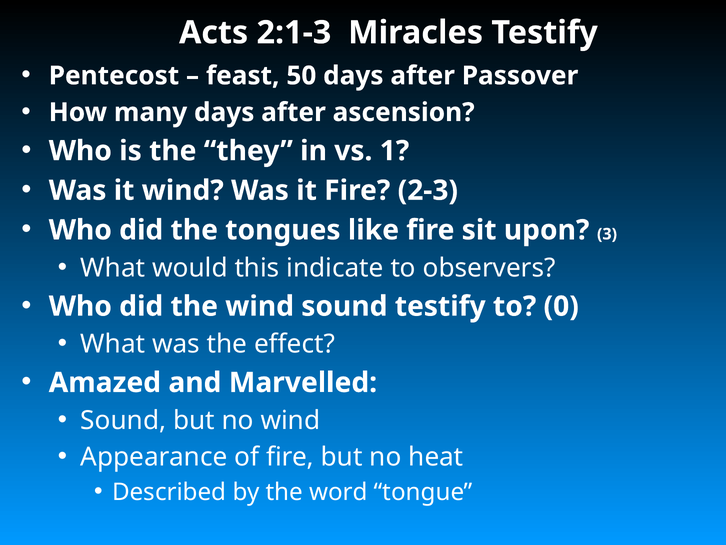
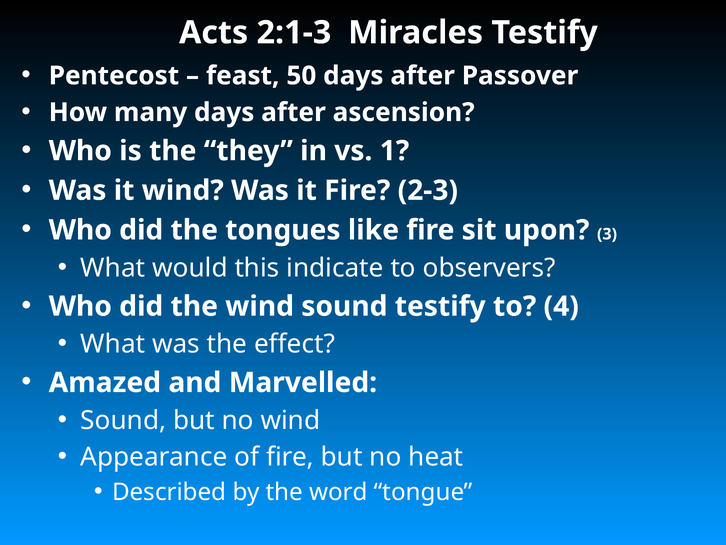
0: 0 -> 4 (561, 306)
